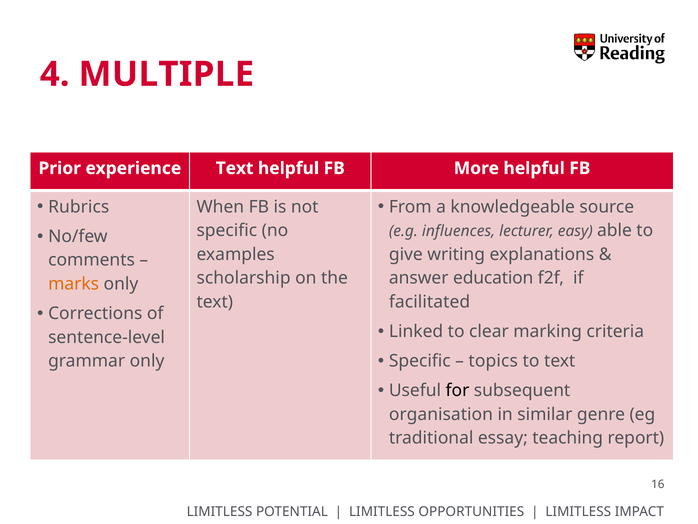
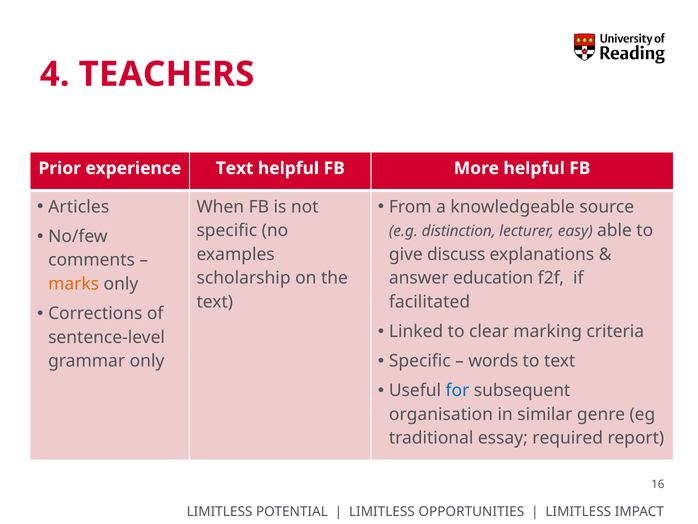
MULTIPLE: MULTIPLE -> TEACHERS (166, 74)
Rubrics: Rubrics -> Articles (79, 207)
influences: influences -> distinction (459, 231)
writing: writing -> discuss (456, 254)
topics: topics -> words (493, 361)
for colour: black -> blue (457, 390)
teaching: teaching -> required (568, 438)
